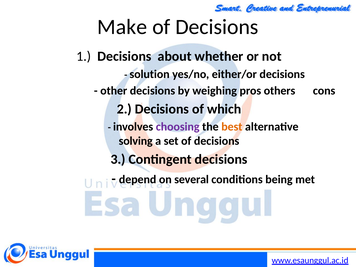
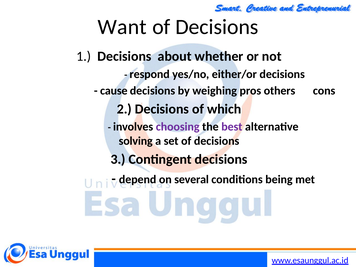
Make: Make -> Want (122, 27)
solution: solution -> respond (150, 74)
other: other -> cause (114, 91)
best colour: orange -> purple (232, 127)
